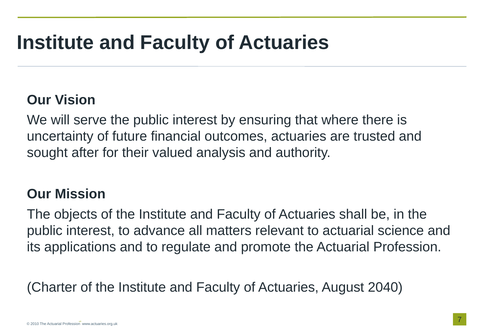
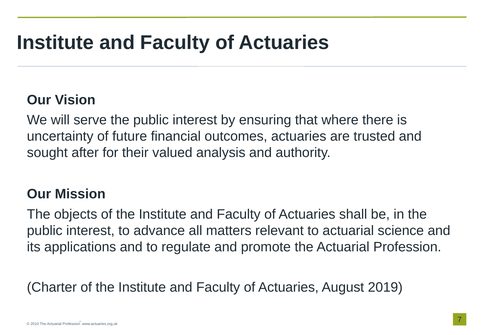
2040: 2040 -> 2019 (385, 287)
